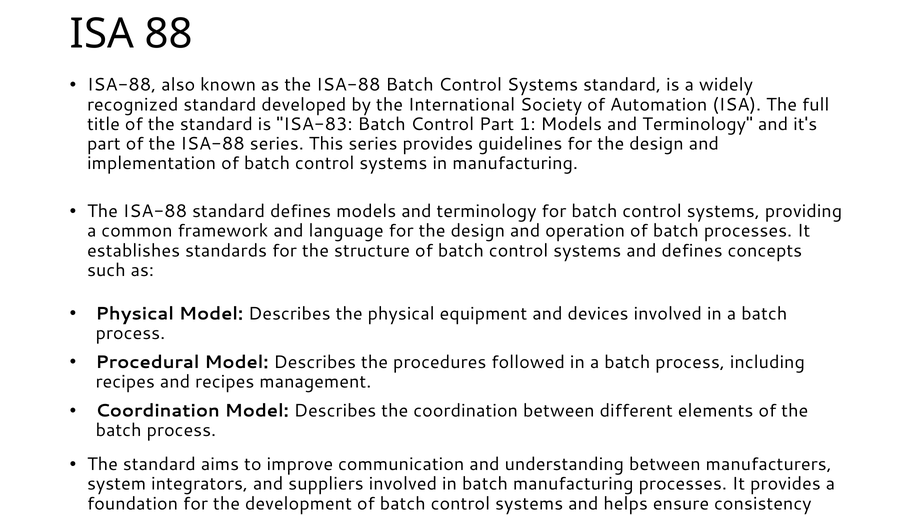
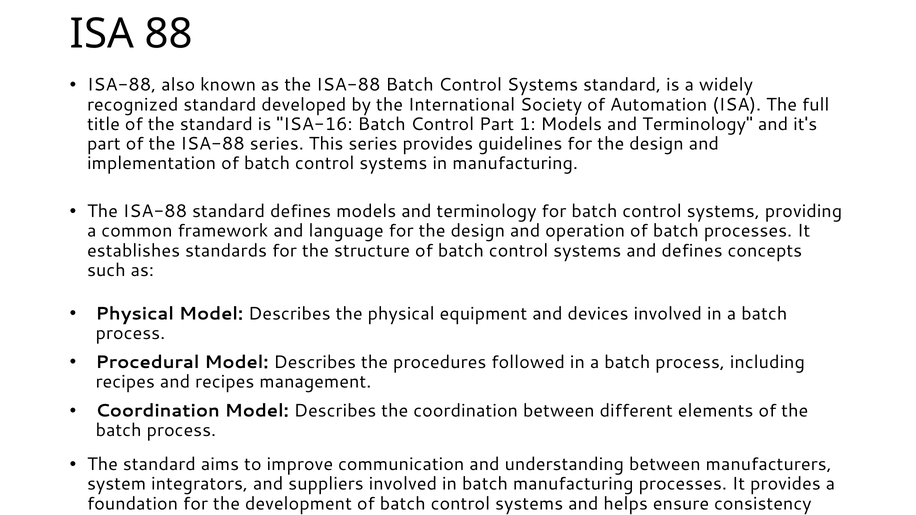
ISA-83: ISA-83 -> ISA-16 (314, 124)
